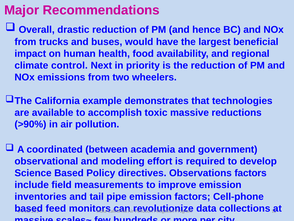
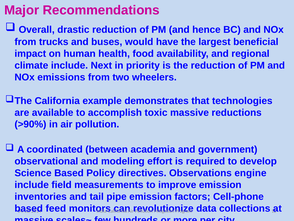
climate control: control -> include (69, 65)
Observations factors: factors -> engine (250, 173)
